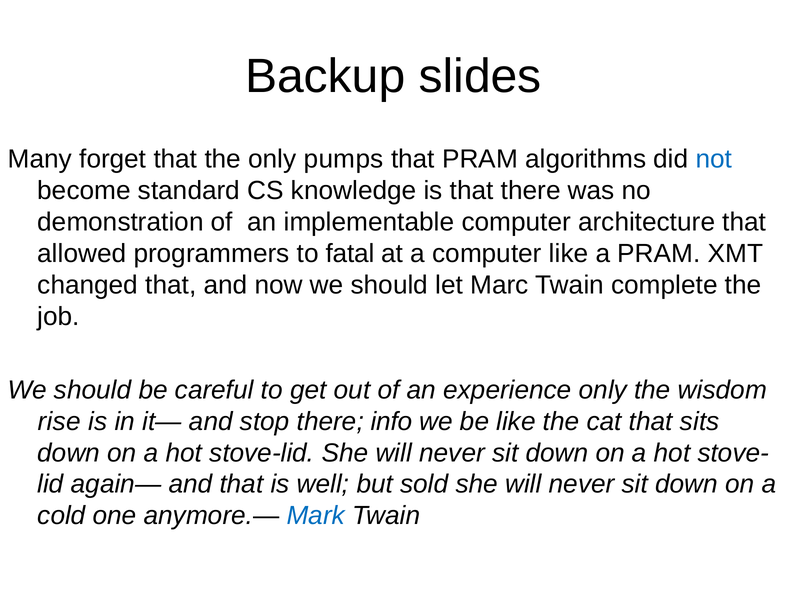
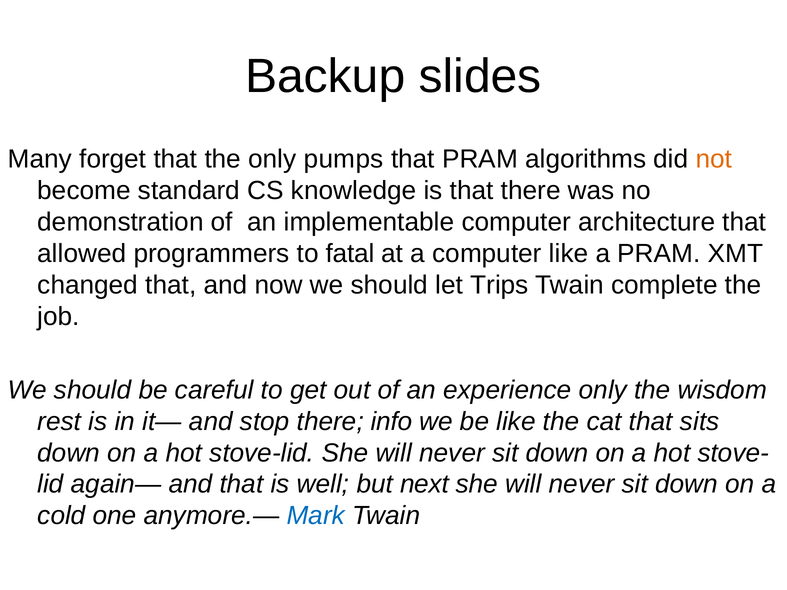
not colour: blue -> orange (714, 159)
Marc: Marc -> Trips (499, 285)
rise: rise -> rest (59, 422)
sold: sold -> next (424, 485)
